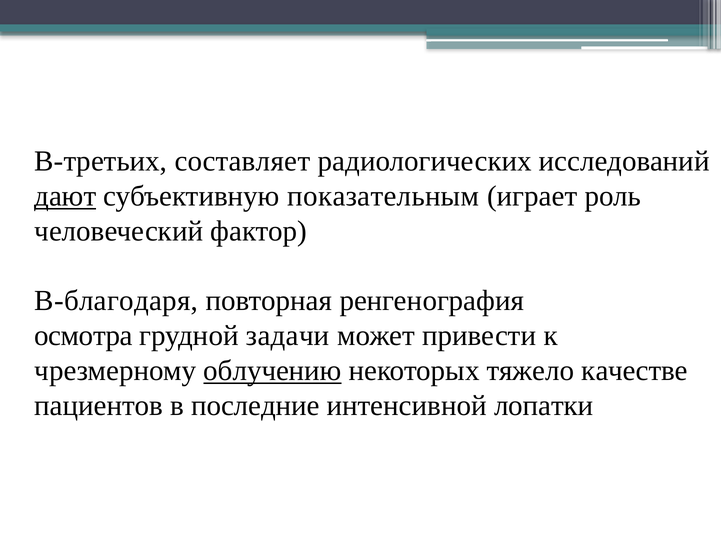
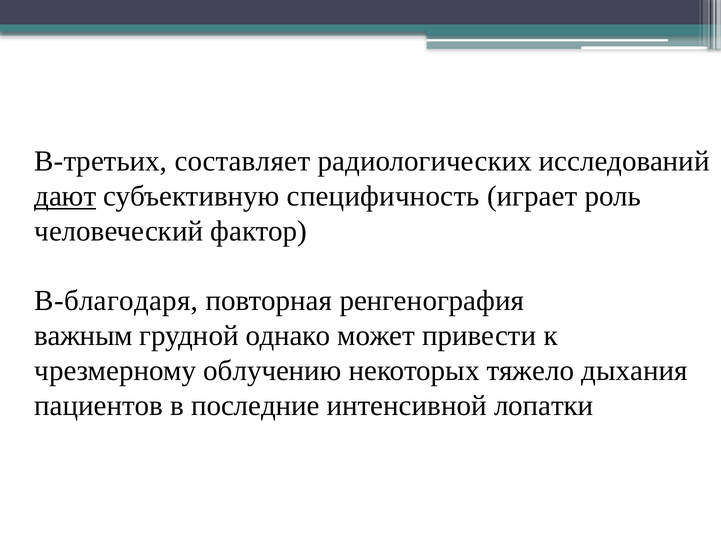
показательным: показательным -> специфичность (383, 196)
осмотра: осмотра -> важным (83, 336)
задачи: задачи -> однако (288, 336)
облучению underline: present -> none (273, 370)
качестве: качестве -> дыхания (635, 370)
